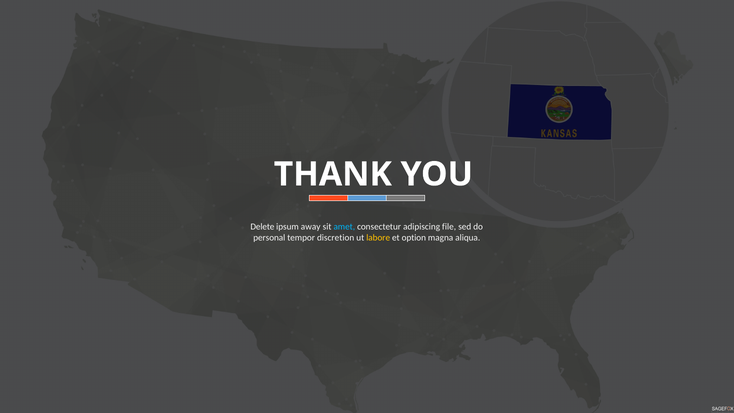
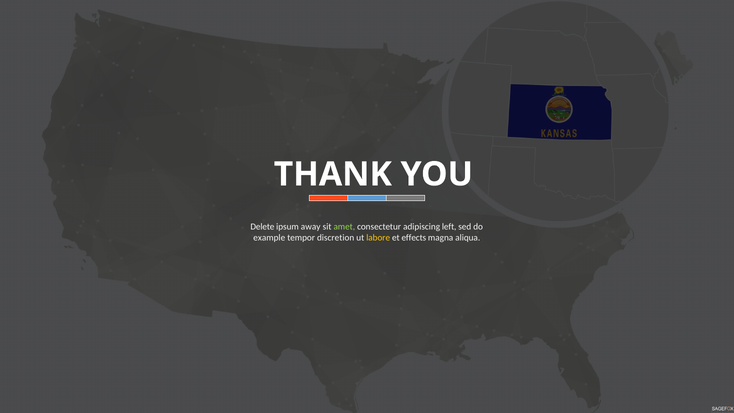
amet colour: light blue -> light green (344, 227)
file: file -> left (449, 227)
personal: personal -> example (269, 238)
option: option -> effects (414, 238)
